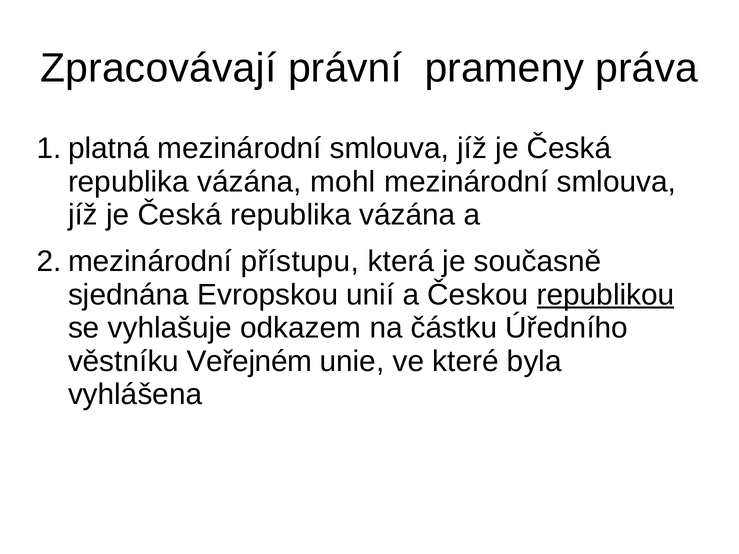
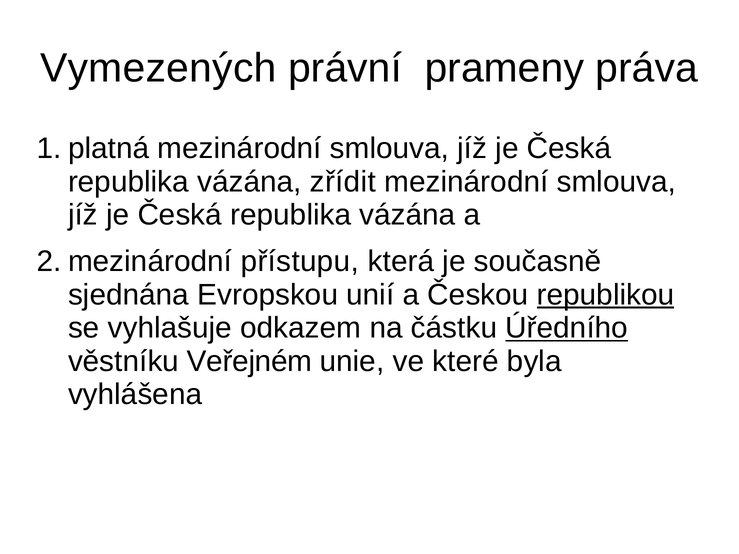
Zpracovávají: Zpracovávají -> Vymezených (158, 68)
mohl: mohl -> zřídit (343, 182)
Úředního underline: none -> present (567, 328)
